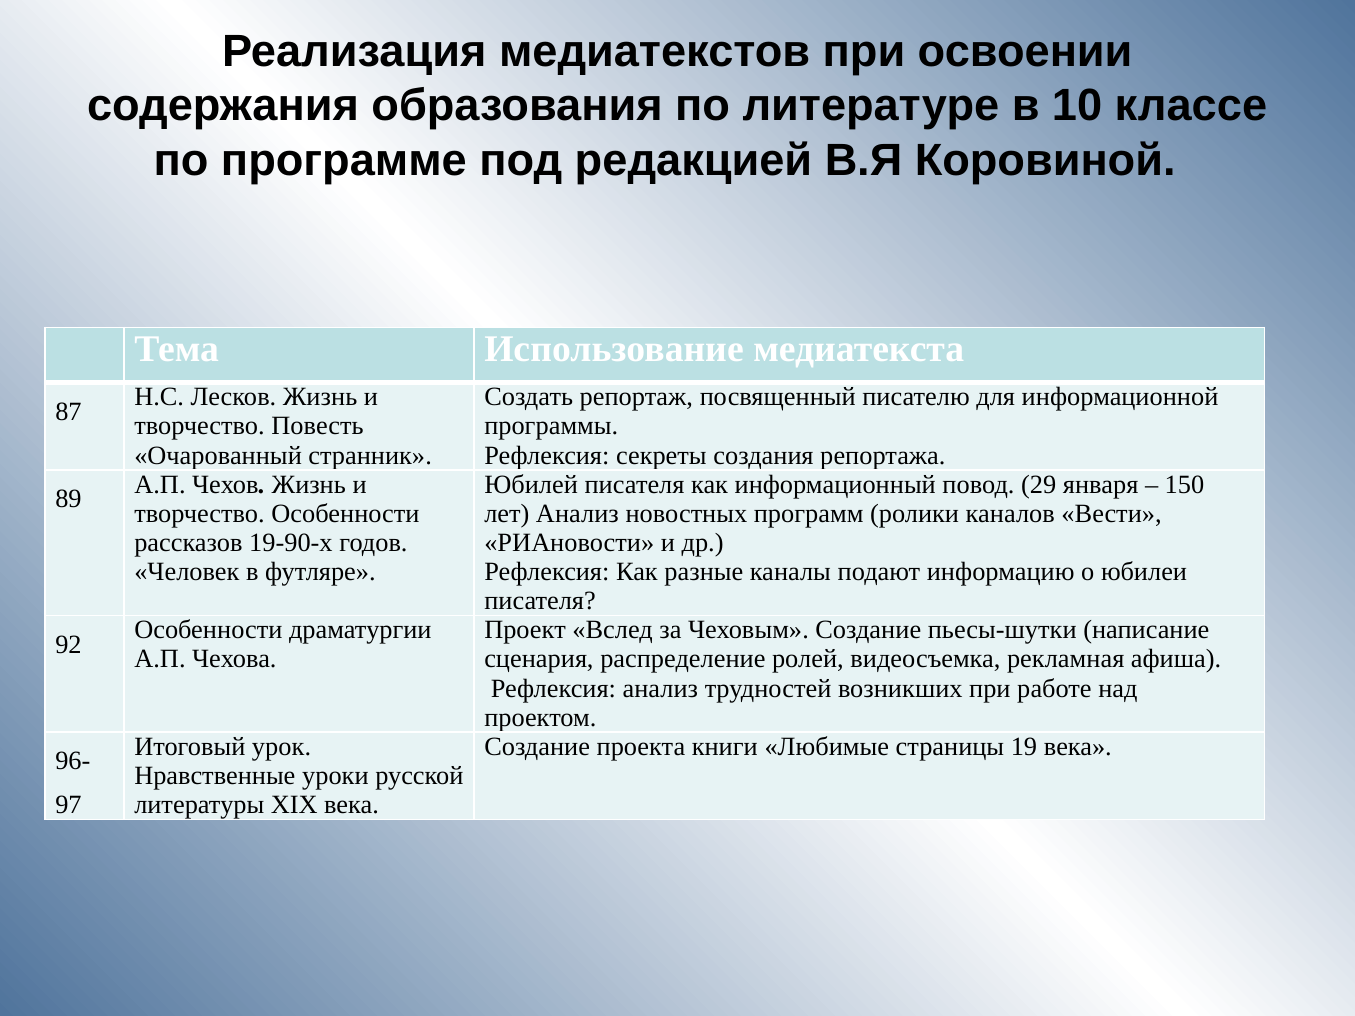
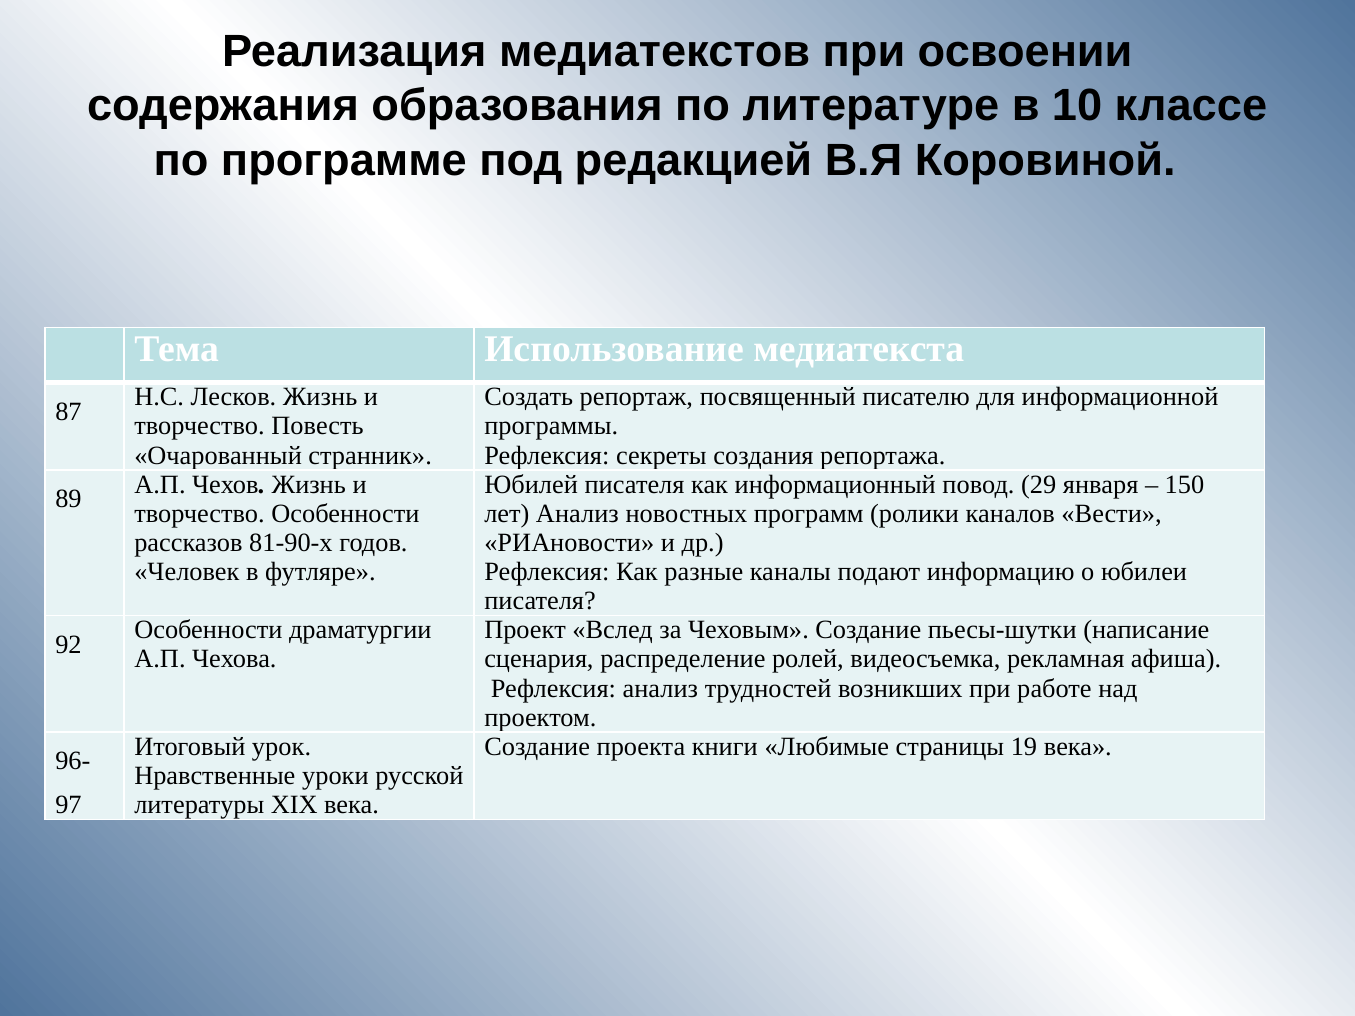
19-90-х: 19-90-х -> 81-90-х (291, 543)
